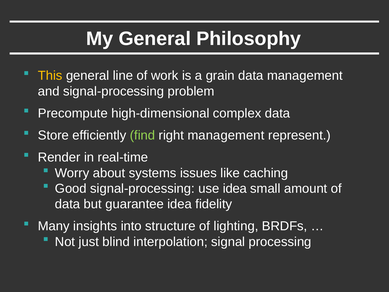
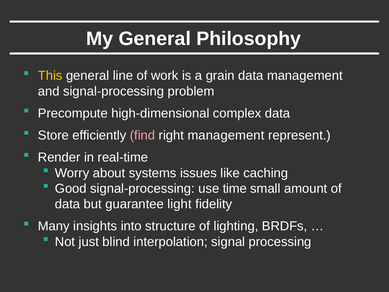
find colour: light green -> pink (143, 135)
use idea: idea -> time (235, 188)
guarantee idea: idea -> light (180, 204)
